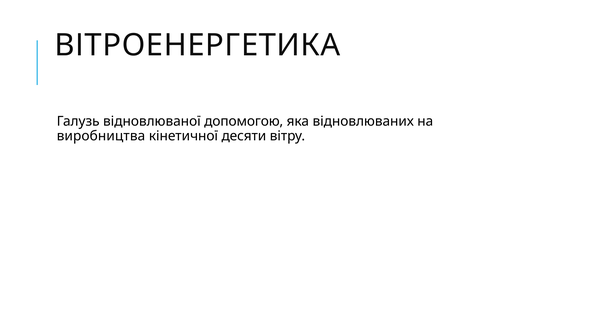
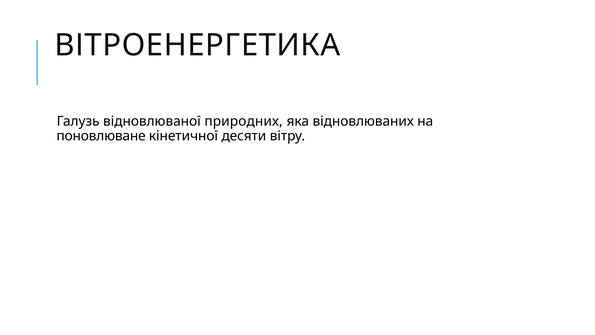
допомогою: допомогою -> природних (244, 121)
виробництва: виробництва -> поновлюване (101, 136)
